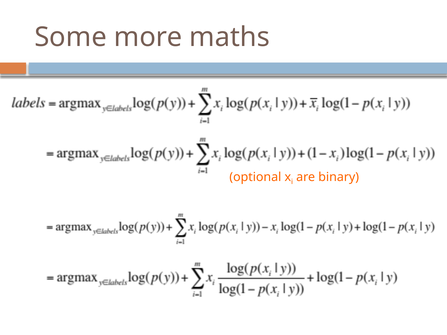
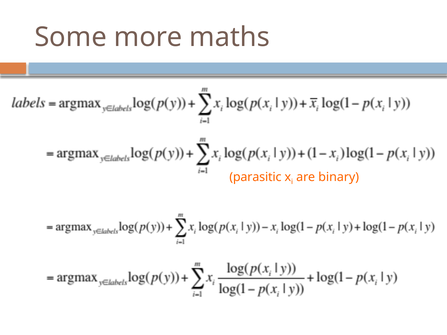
optional: optional -> parasitic (255, 177)
